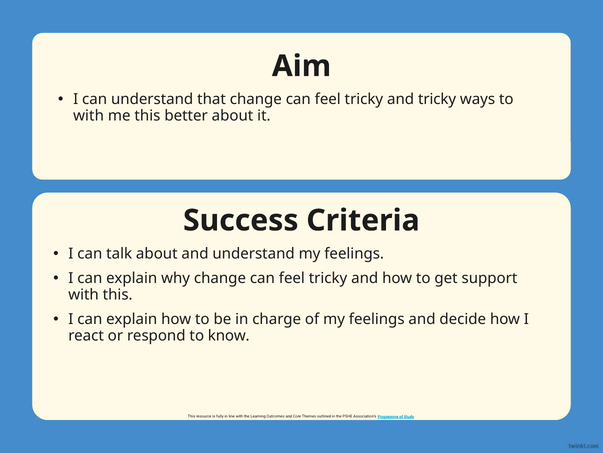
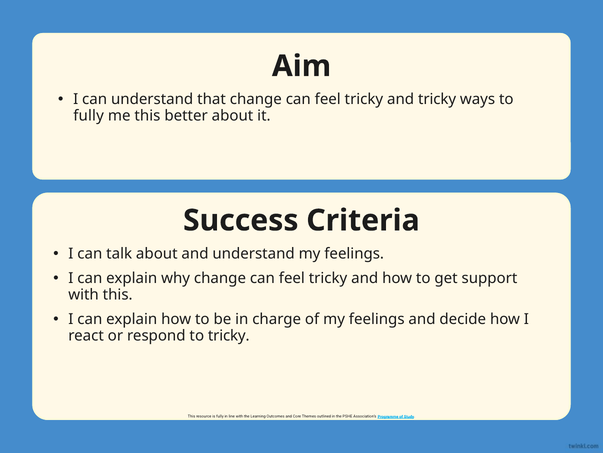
with: with -> fully (89, 115)
to know: know -> tricky (229, 335)
